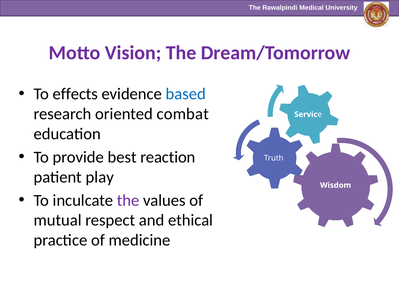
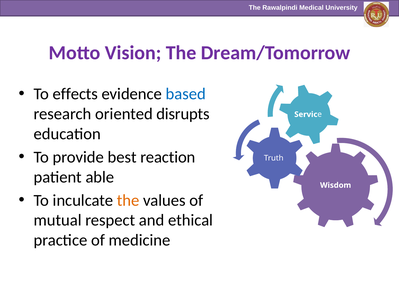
combat: combat -> disrupts (183, 114)
play: play -> able (100, 177)
the colour: purple -> orange (128, 201)
